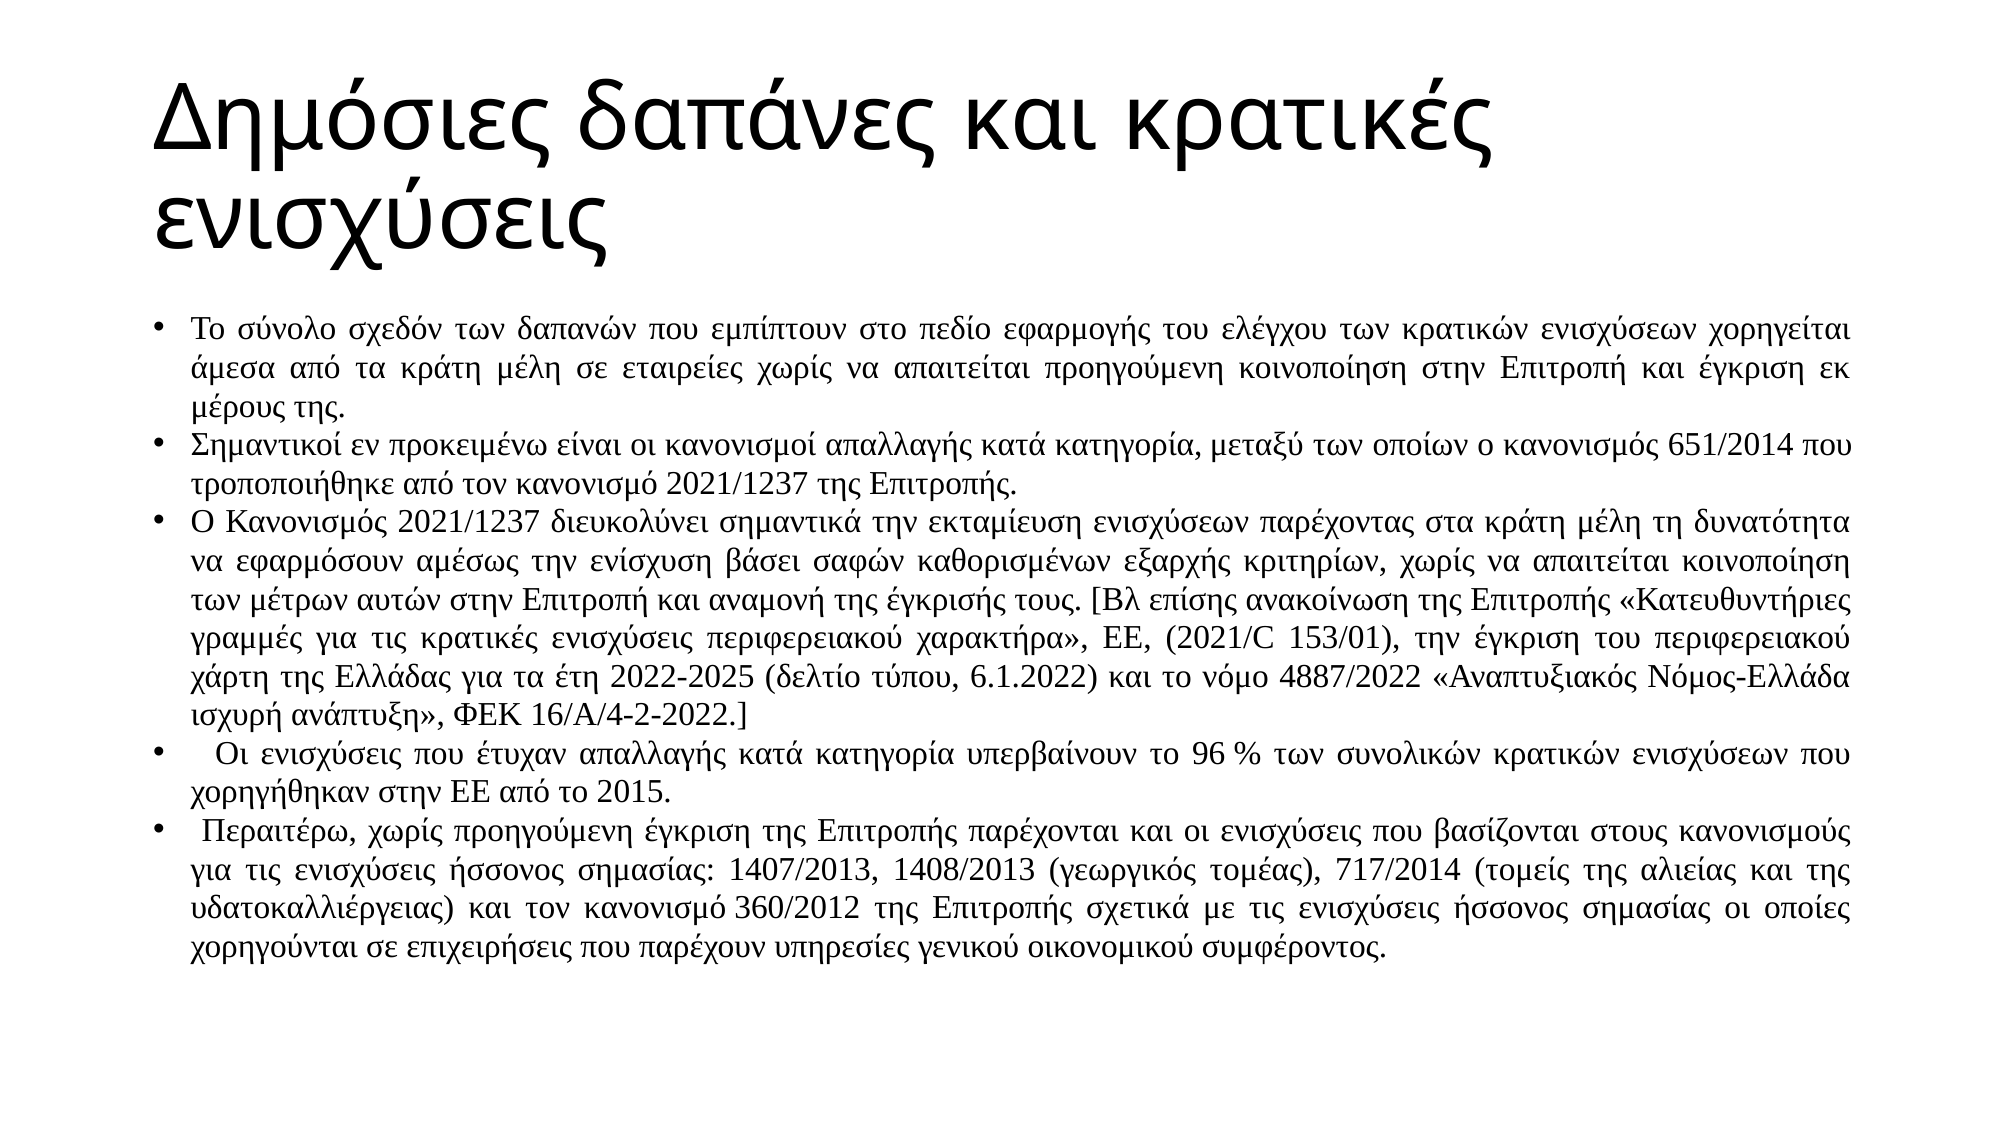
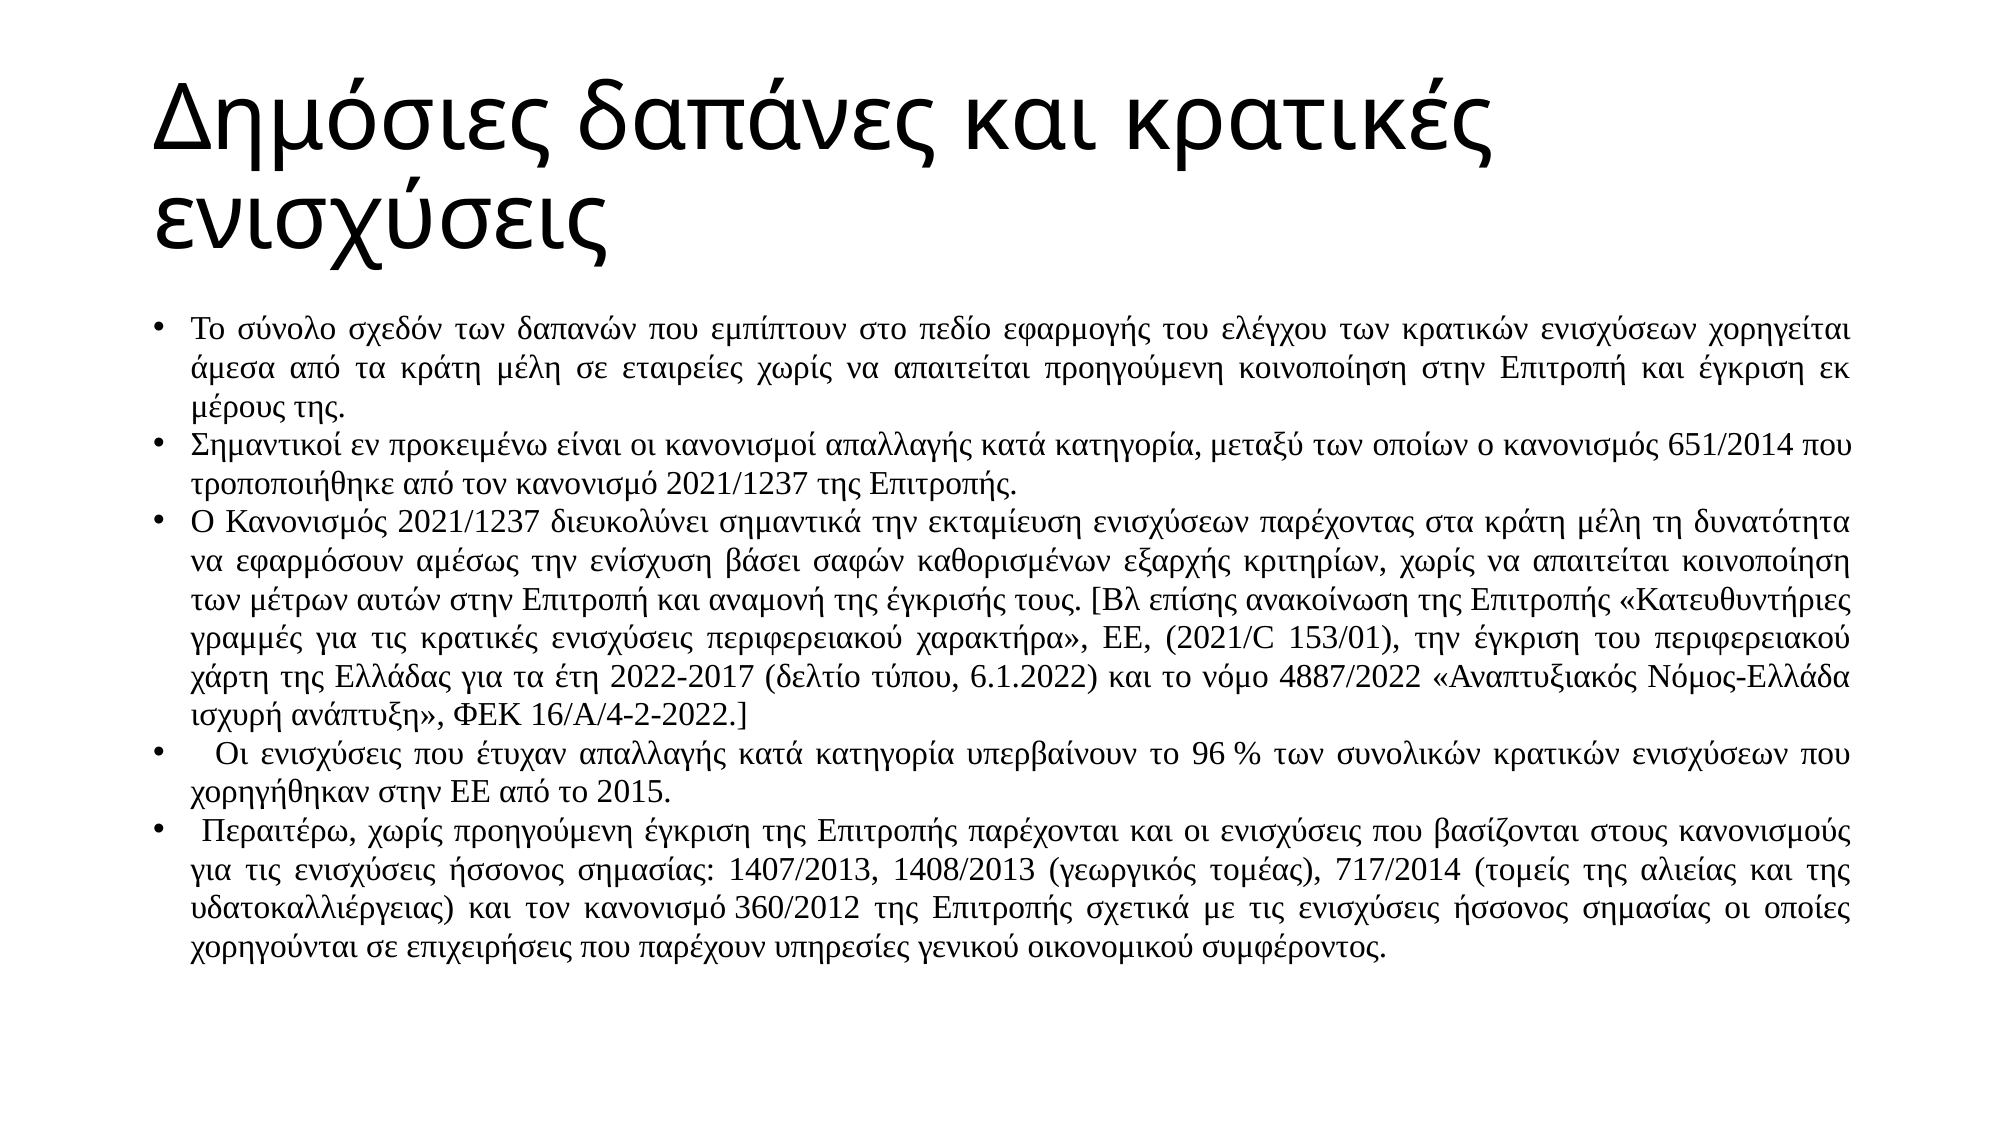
2022-2025: 2022-2025 -> 2022-2017 (682, 676)
